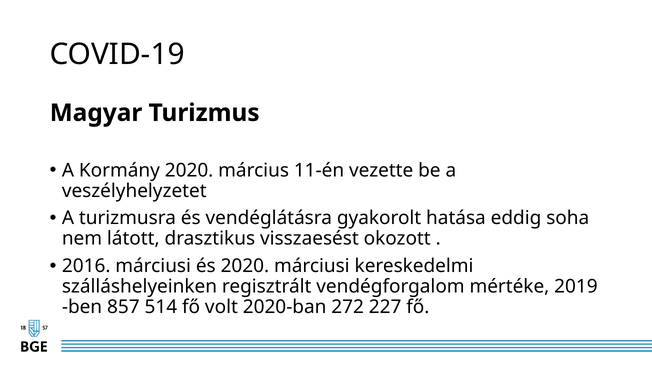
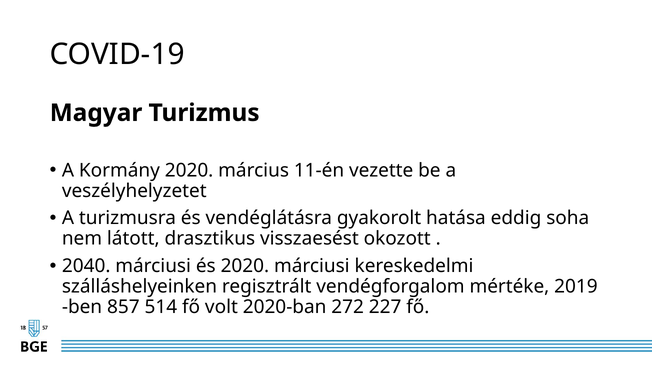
2016: 2016 -> 2040 (86, 267)
